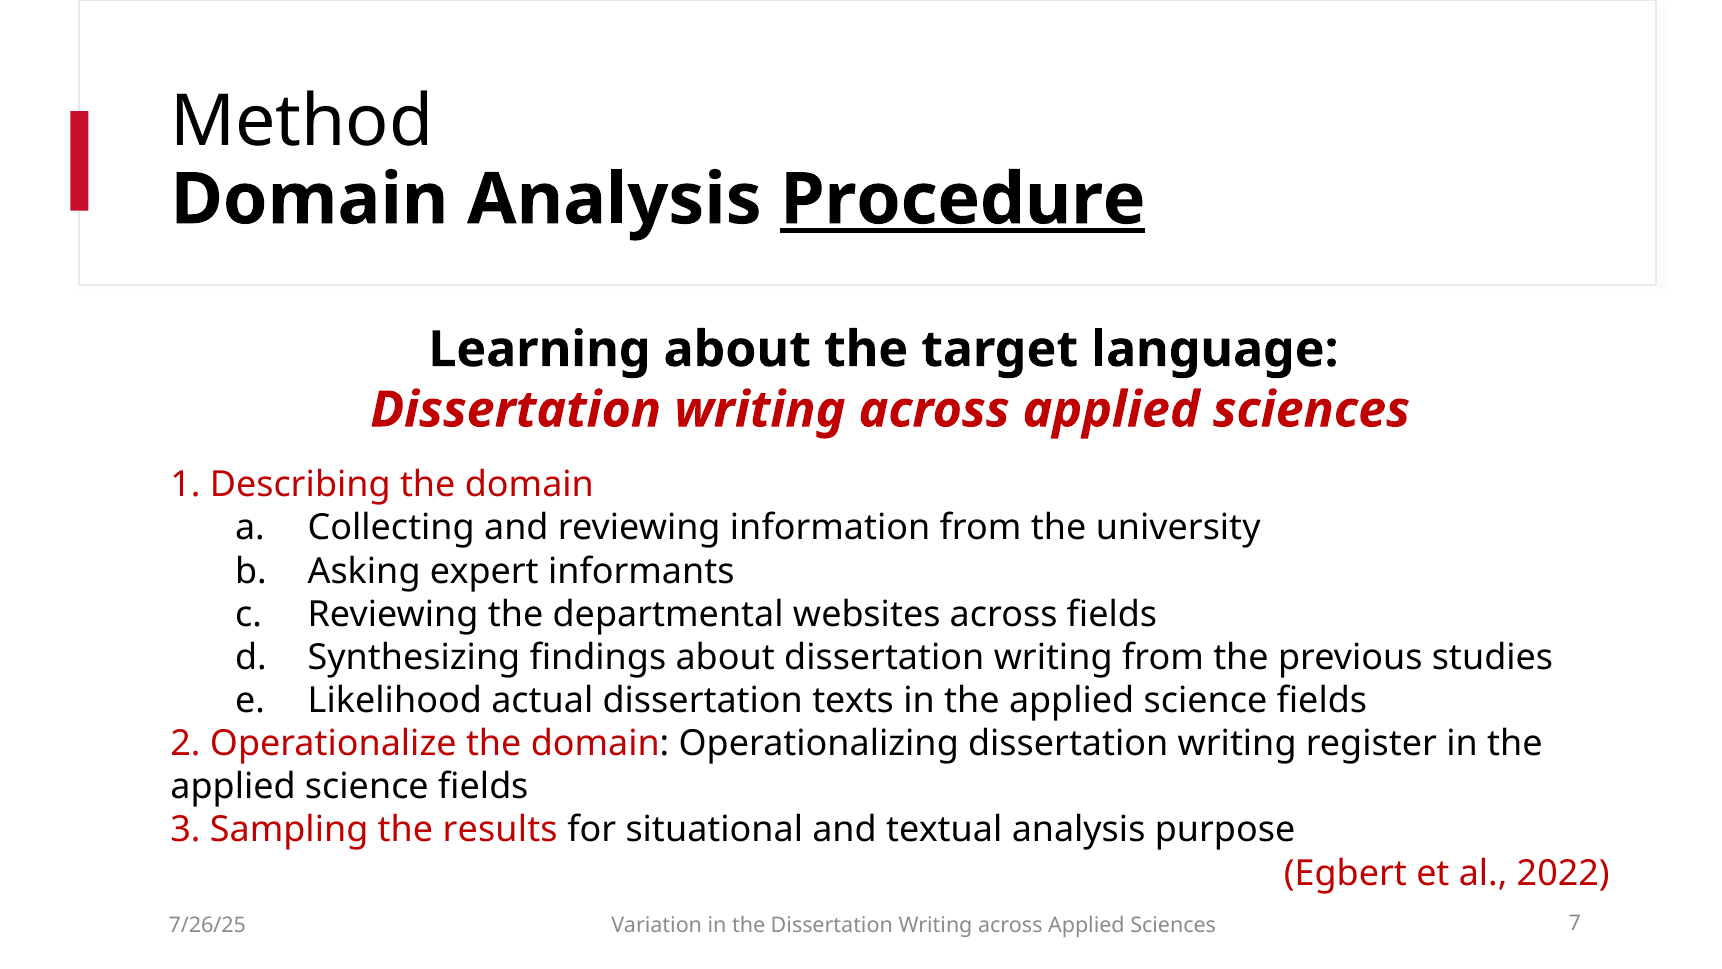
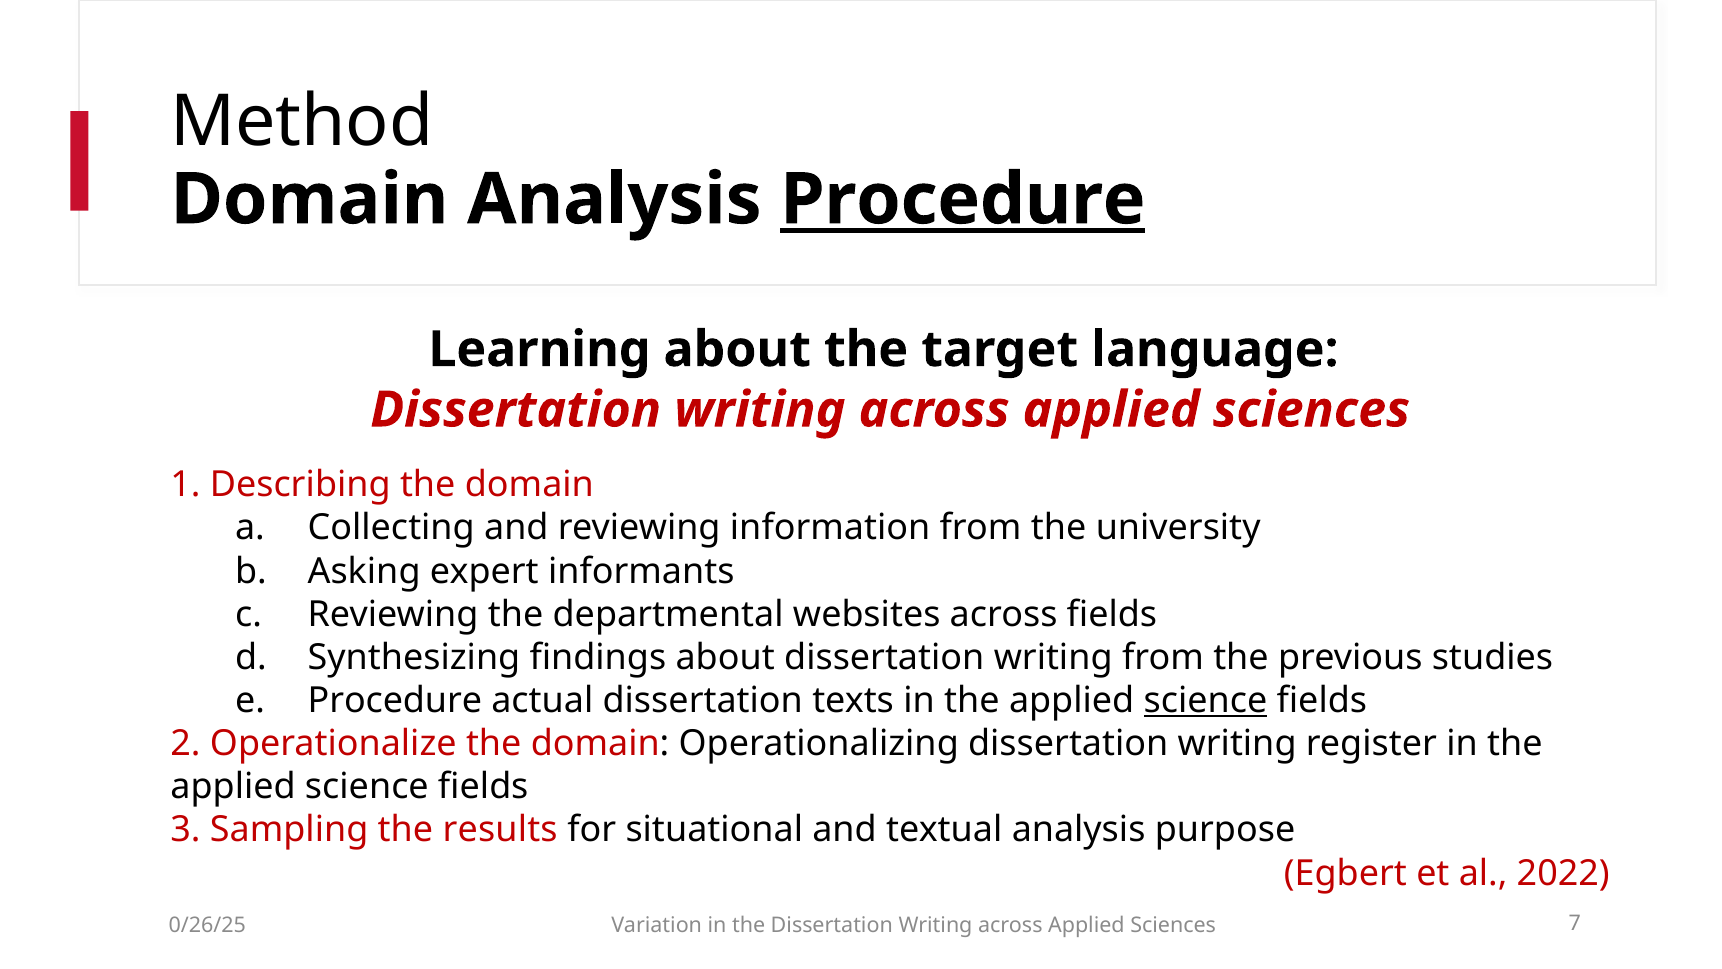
Likelihood: Likelihood -> Procedure (395, 700)
science underline: none -> present (1205, 700)
7/26/25: 7/26/25 -> 0/26/25 (207, 925)
